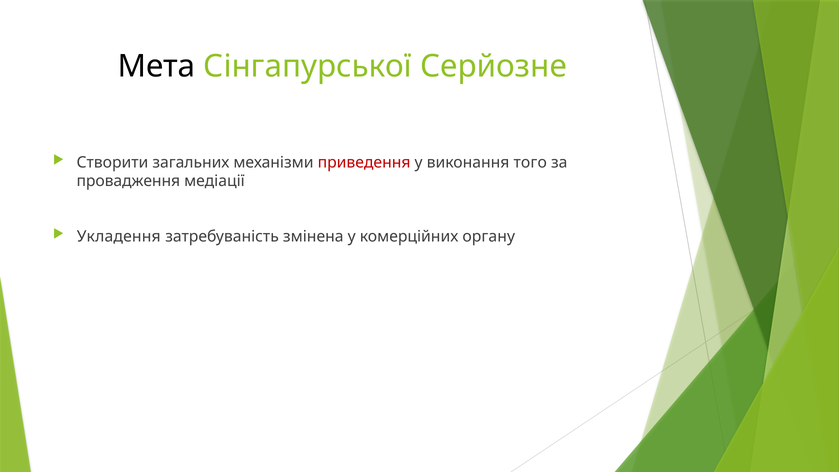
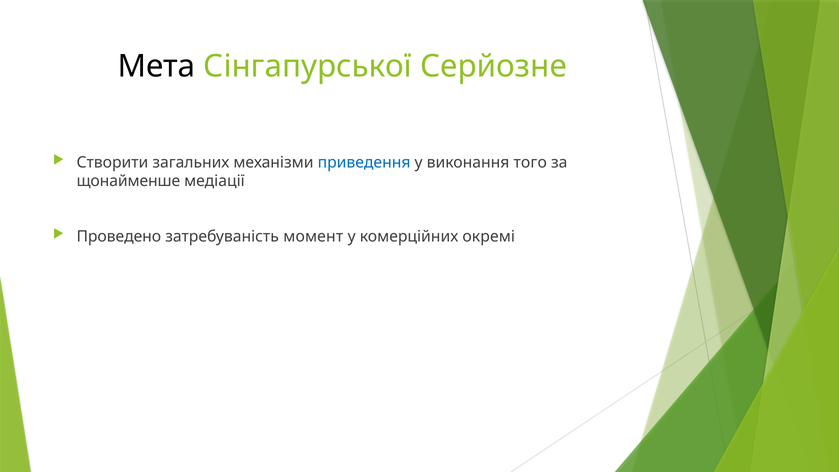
приведення colour: red -> blue (364, 162)
провадження: провадження -> щонайменше (128, 181)
Укладення: Укладення -> Проведено (119, 236)
змінена: змінена -> момент (313, 236)
органу: органу -> окремі (489, 236)
